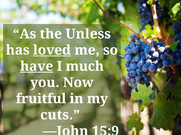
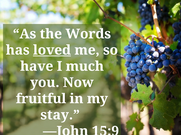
Unless: Unless -> Words (88, 34)
have underline: present -> none (37, 67)
cuts: cuts -> stay (60, 116)
